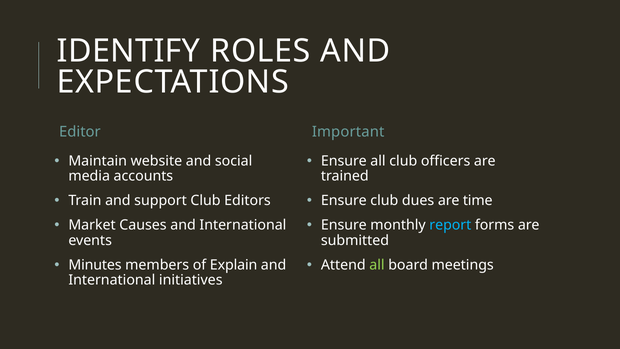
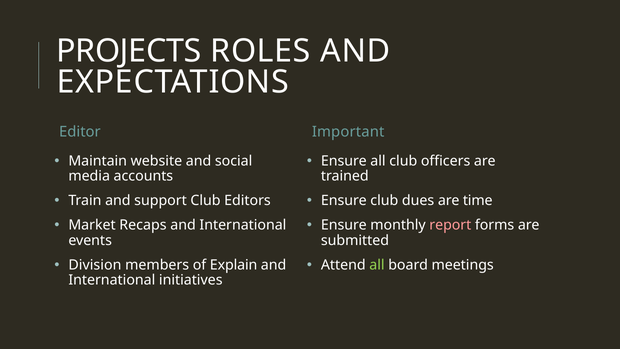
IDENTIFY: IDENTIFY -> PROJECTS (129, 51)
Causes: Causes -> Recaps (143, 225)
report colour: light blue -> pink (450, 225)
Minutes: Minutes -> Division (95, 265)
